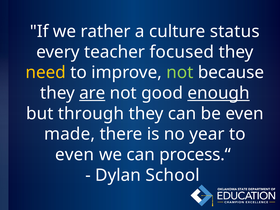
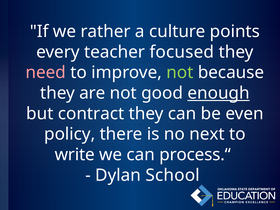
status: status -> points (235, 31)
need colour: yellow -> pink (46, 73)
are underline: present -> none (92, 93)
through: through -> contract (91, 114)
made: made -> policy (70, 134)
year: year -> next (207, 134)
even: even -> write (75, 155)
